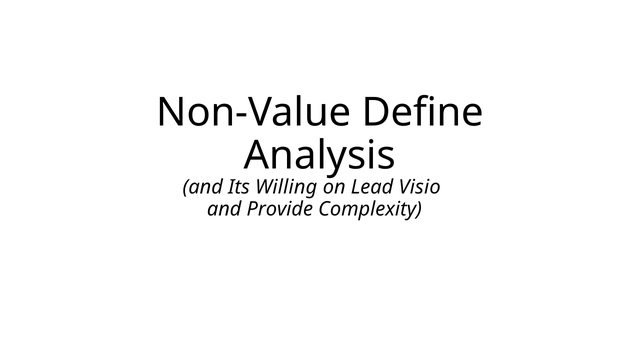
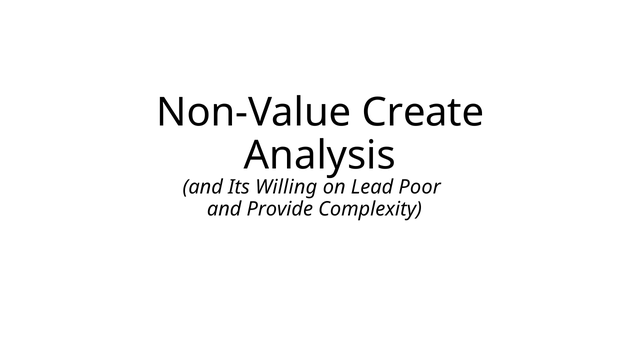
Define: Define -> Create (423, 112)
Visio: Visio -> Poor (420, 187)
